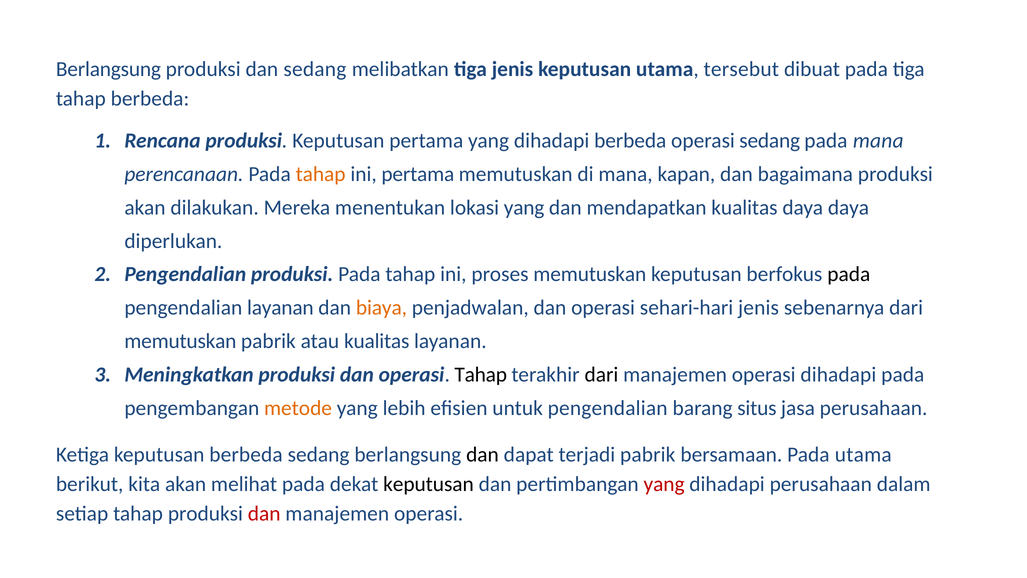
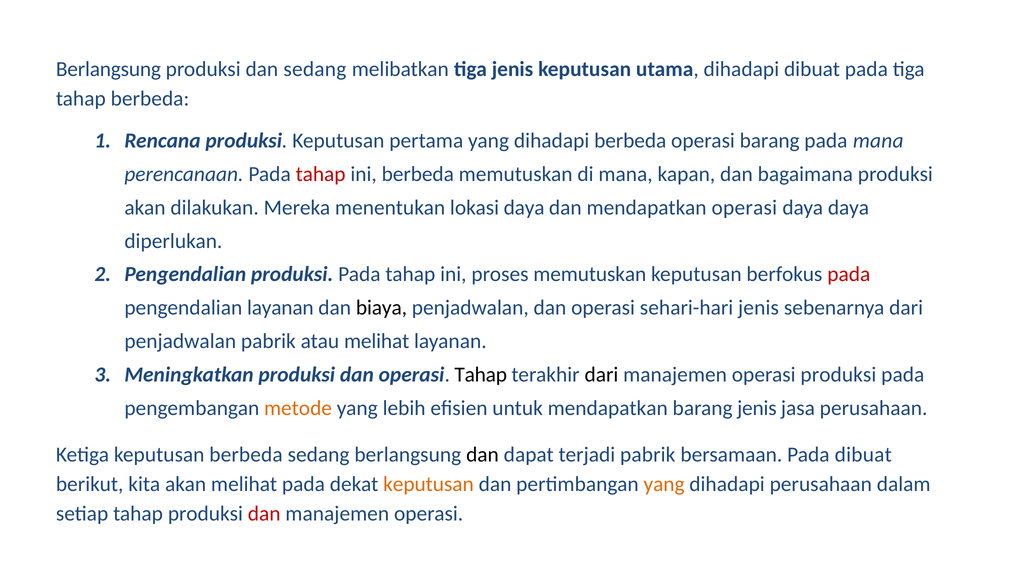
utama tersebut: tersebut -> dihadapi (741, 69)
operasi sedang: sedang -> barang (770, 141)
tahap colour: orange -> red (321, 174)
ini pertama: pertama -> berbeda (418, 174)
lokasi yang: yang -> daya (524, 208)
mendapatkan kualitas: kualitas -> operasi (744, 208)
pada colour: black -> red (849, 274)
biaya colour: orange -> black (381, 308)
memutuskan: memutuskan -> penjadwalan (180, 341)
atau kualitas: kualitas -> melihat (377, 341)
operasi dihadapi: dihadapi -> produksi (838, 374)
untuk pengendalian: pengendalian -> mendapatkan (608, 408)
barang situs: situs -> jenis (757, 408)
Pada utama: utama -> dibuat (863, 455)
keputusan colour: black -> orange (428, 484)
yang colour: red -> orange (664, 484)
